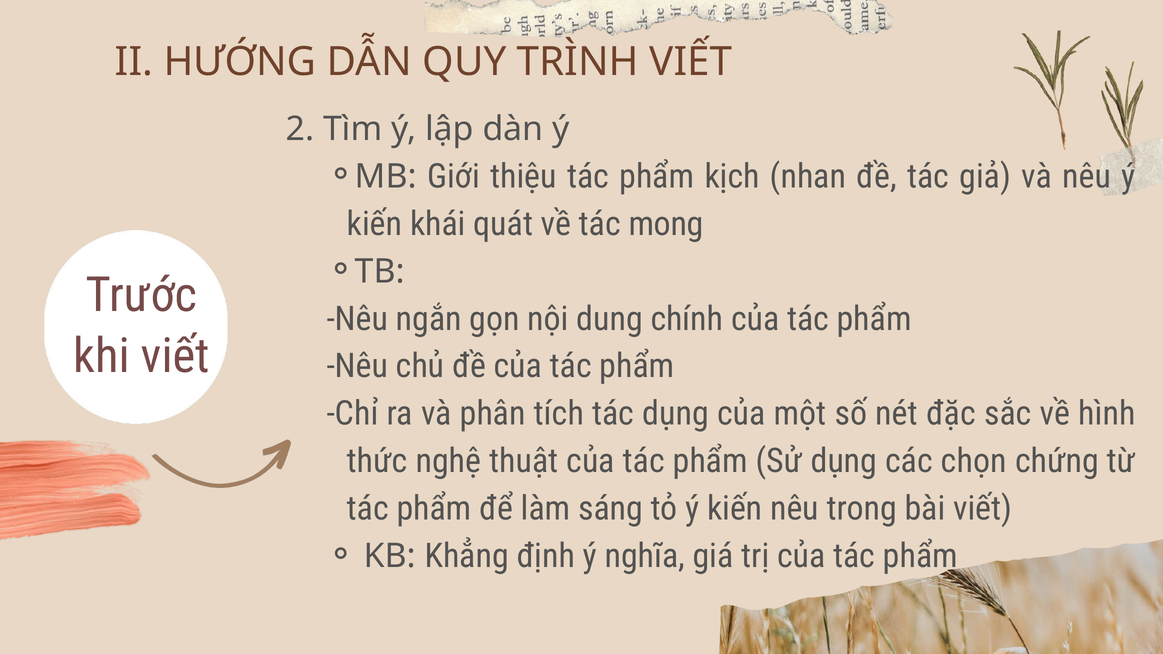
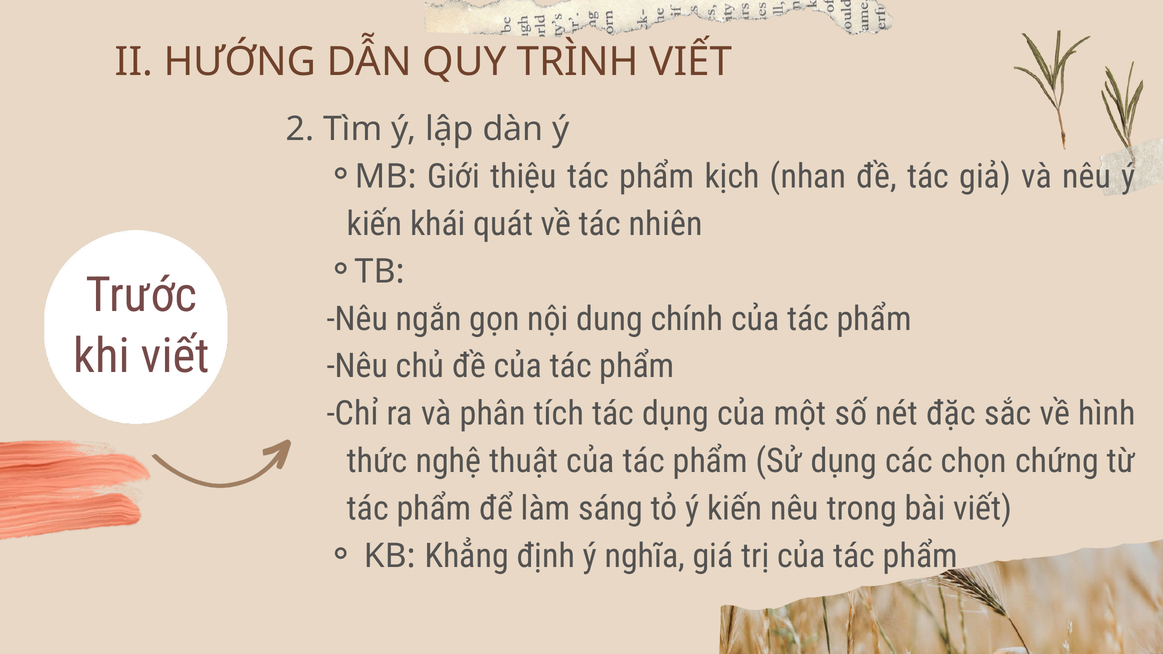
mong: mong -> nhiên (666, 224)
